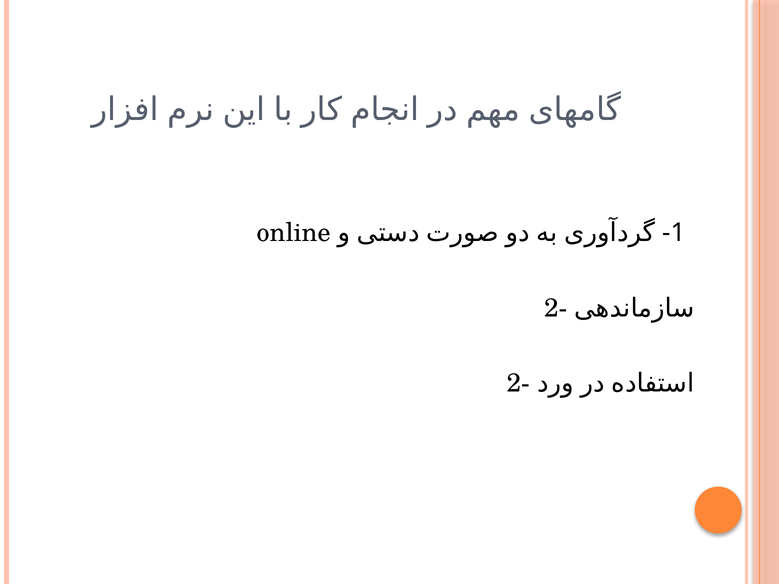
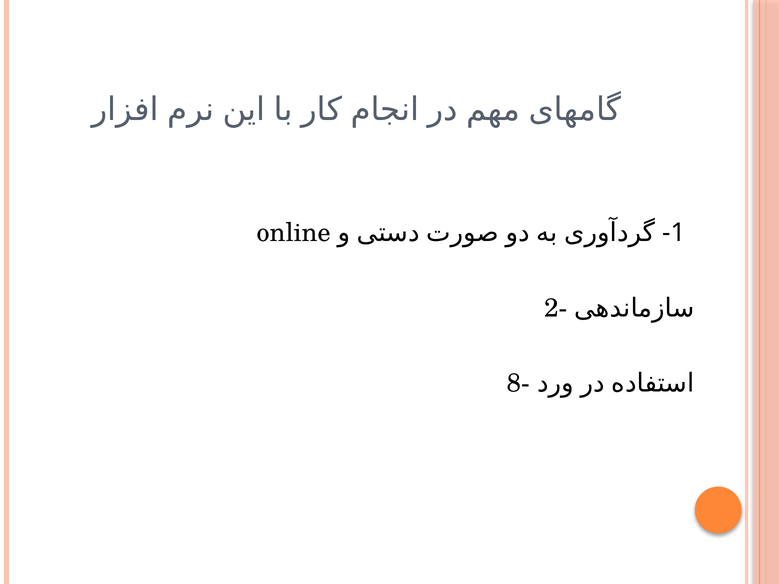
2-: 2- -> 8- (519, 384)
